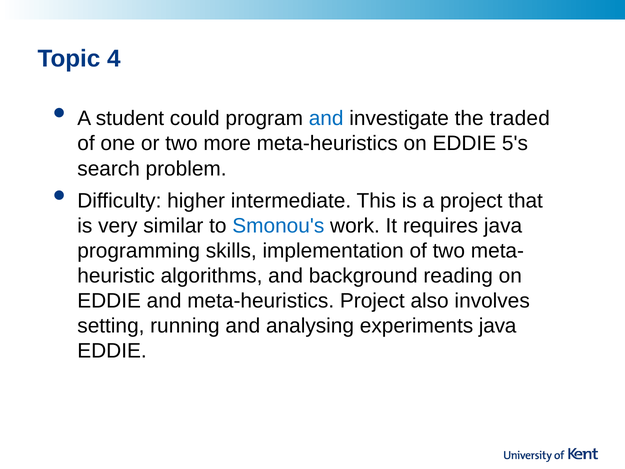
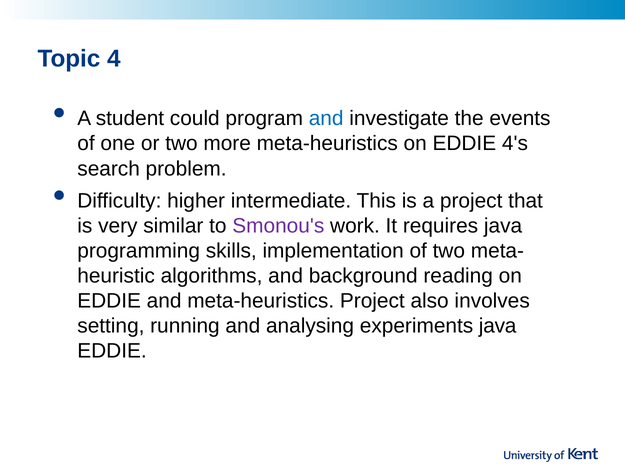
traded: traded -> events (520, 119)
5's: 5's -> 4's (515, 144)
Smonou's colour: blue -> purple (278, 226)
